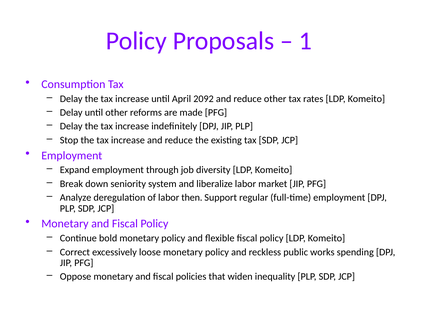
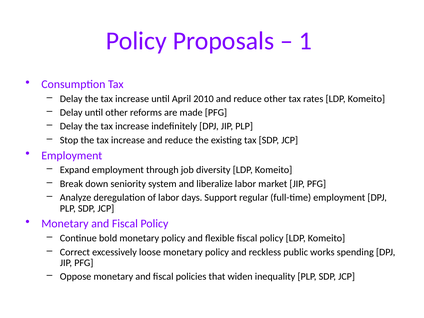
2092: 2092 -> 2010 (204, 99)
then: then -> days (192, 198)
